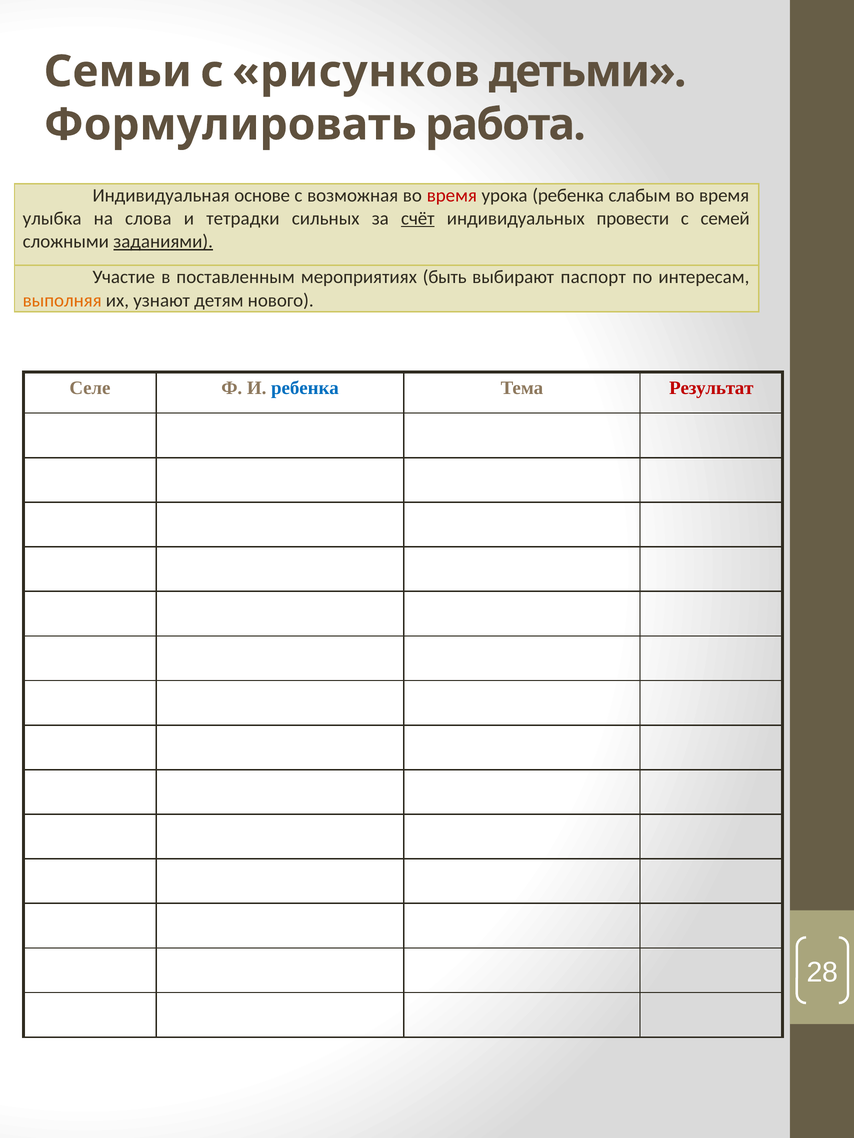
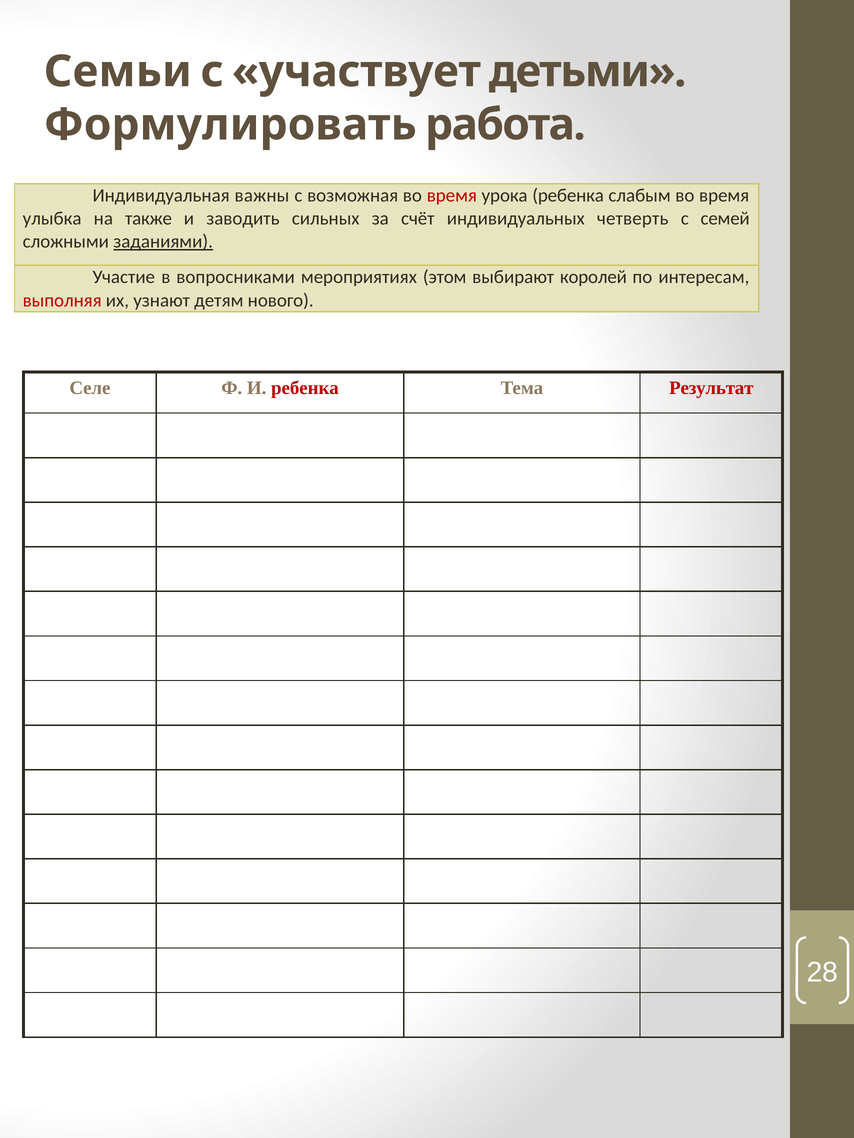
рисунков: рисунков -> участвует (356, 72)
основе: основе -> важны (262, 196)
слова: слова -> также (148, 219)
тетрадки: тетрадки -> заводить (243, 219)
счёт underline: present -> none (418, 219)
провести: провести -> четверть (633, 219)
поставленным: поставленным -> вопросниками (236, 277)
быть: быть -> этом (445, 277)
паспорт: паспорт -> королей (593, 277)
выполняя colour: orange -> red (62, 300)
ребенка colour: blue -> red (305, 388)
